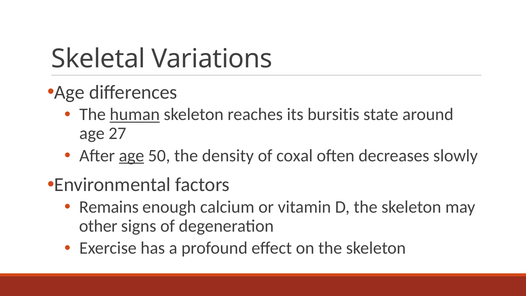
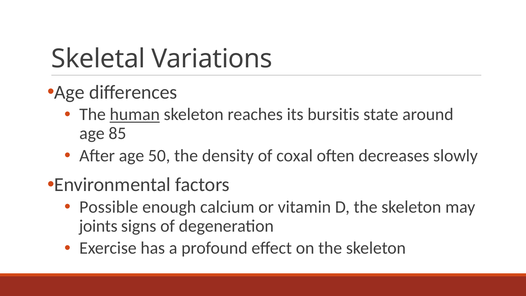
27: 27 -> 85 (117, 133)
age underline: present -> none (132, 156)
Remains: Remains -> Possible (109, 207)
other: other -> joints (98, 226)
